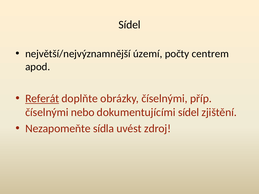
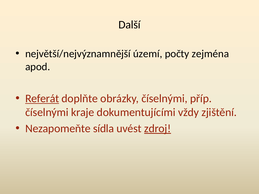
Sídel: Sídel -> Další (130, 25)
centrem: centrem -> zejména (210, 54)
nebo: nebo -> kraje (83, 112)
dokumentujícími sídel: sídel -> vždy (189, 112)
zdroj underline: none -> present (158, 129)
